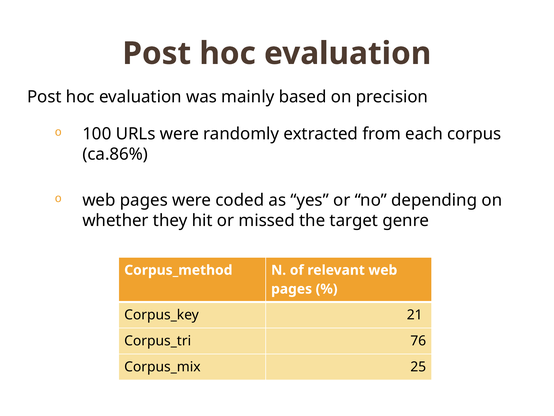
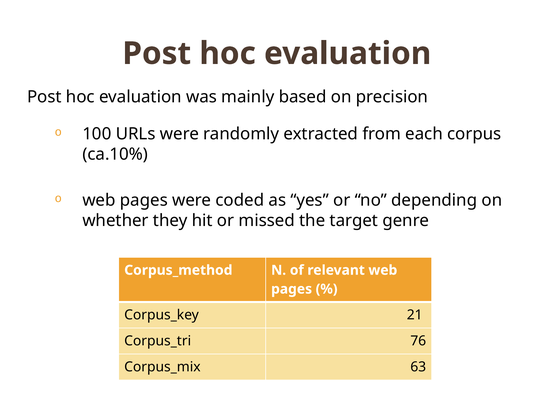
ca.86%: ca.86% -> ca.10% (115, 154)
25: 25 -> 63 (418, 367)
